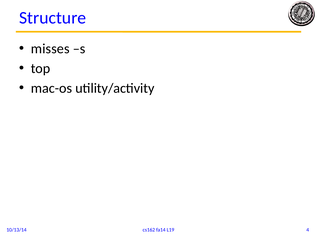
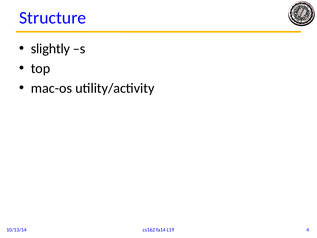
misses: misses -> slightly (50, 49)
